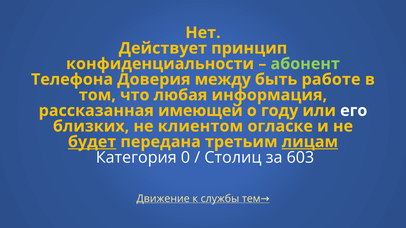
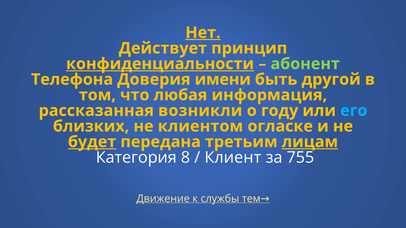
Нет underline: none -> present (203, 33)
конфиденциальности underline: none -> present (160, 64)
между: между -> имени (223, 80)
работе: работе -> другой (331, 80)
имеющей: имеющей -> возникли (200, 111)
его colour: white -> light blue (354, 111)
0: 0 -> 8 (185, 158)
Столиц: Столиц -> Клиент (233, 158)
603: 603 -> 755 (300, 158)
